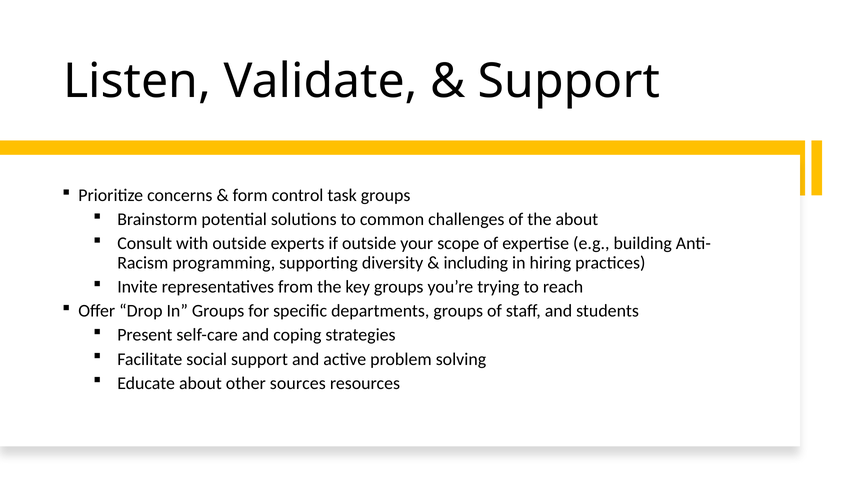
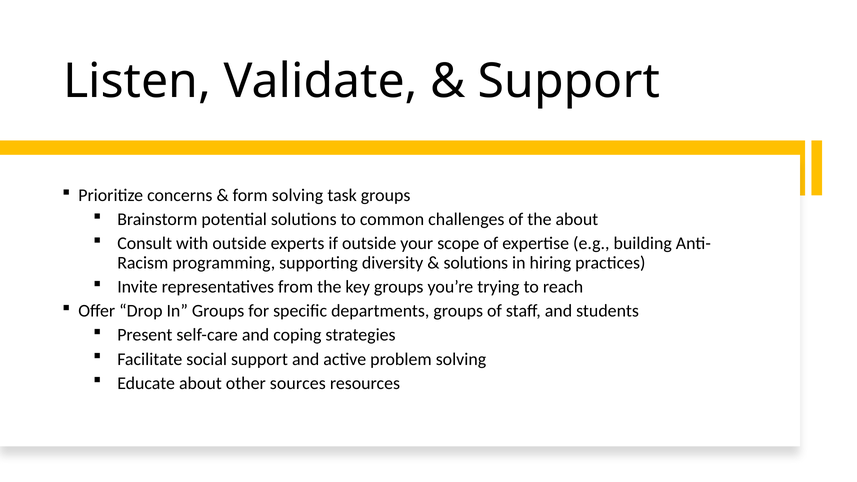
form control: control -> solving (298, 195)
including: including -> solutions (476, 263)
